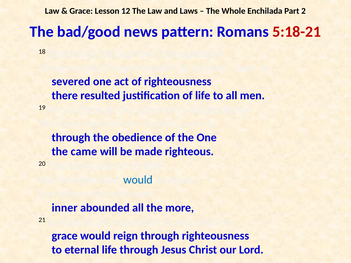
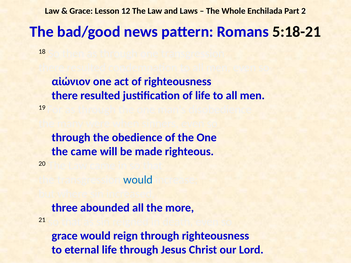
5:18-21 colour: red -> black (297, 32)
severed: severed -> αἰώνιον (71, 82)
inner: inner -> three (65, 208)
